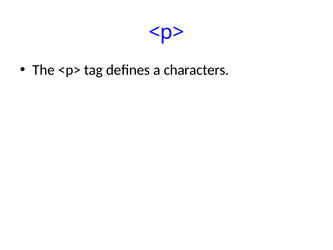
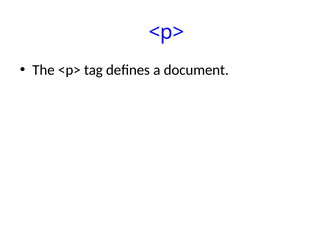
characters: characters -> document (196, 70)
